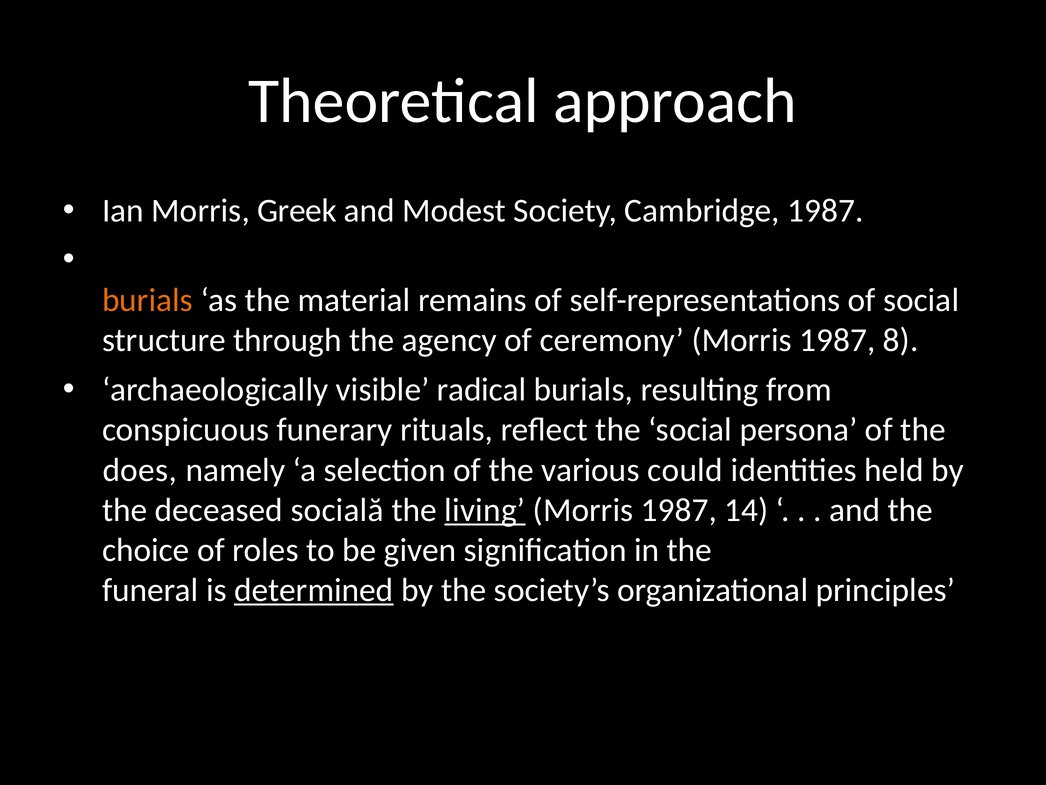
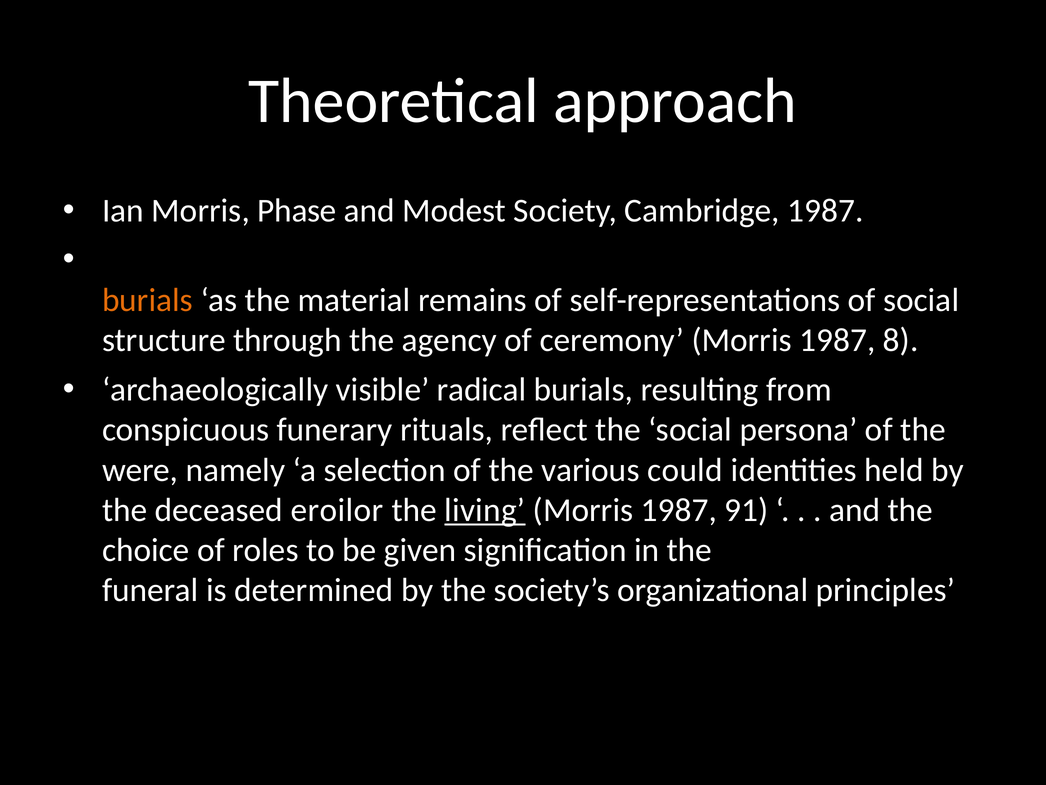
Greek: Greek -> Phase (297, 211)
does: does -> were (140, 470)
socială: socială -> eroilor (337, 510)
14: 14 -> 91 (746, 510)
determined underline: present -> none (314, 590)
